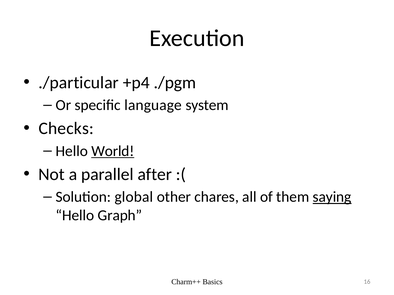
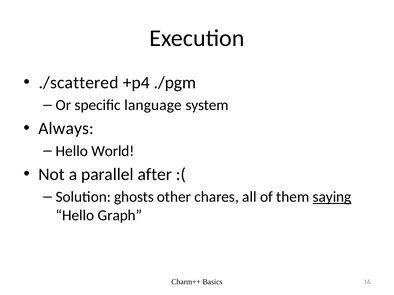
./particular: ./particular -> ./scattered (79, 83)
Checks: Checks -> Always (66, 129)
World underline: present -> none (113, 151)
global: global -> ghosts (134, 197)
